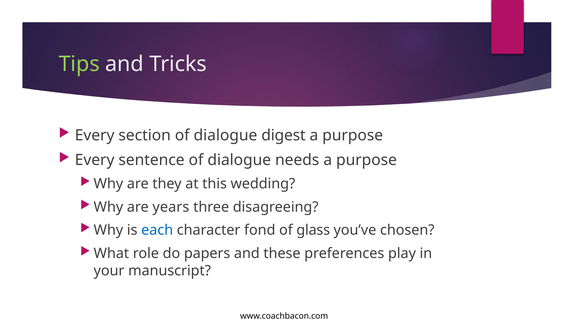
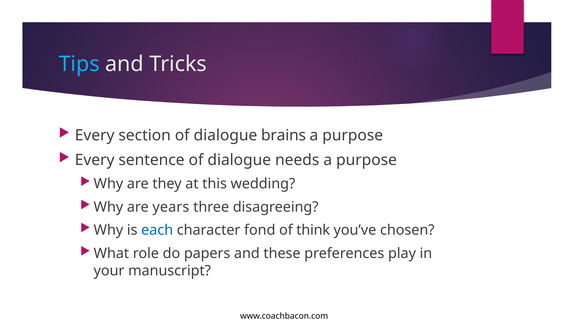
Tips colour: light green -> light blue (79, 64)
digest: digest -> brains (284, 135)
glass: glass -> think (313, 230)
